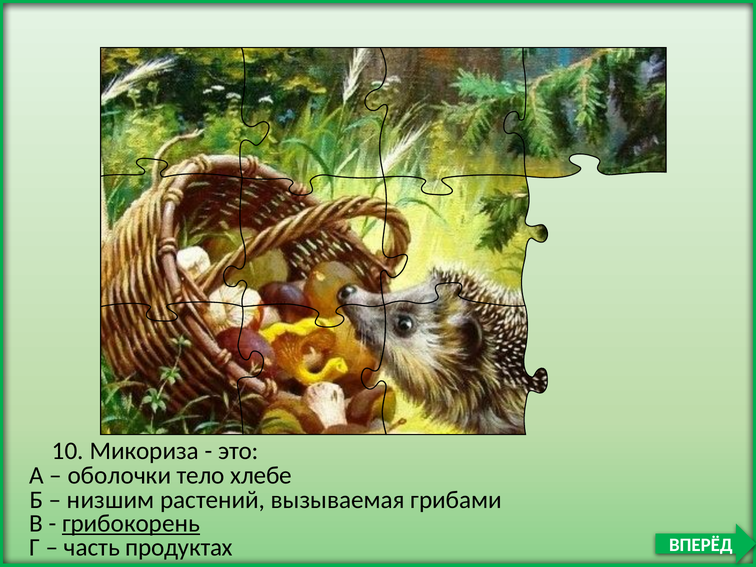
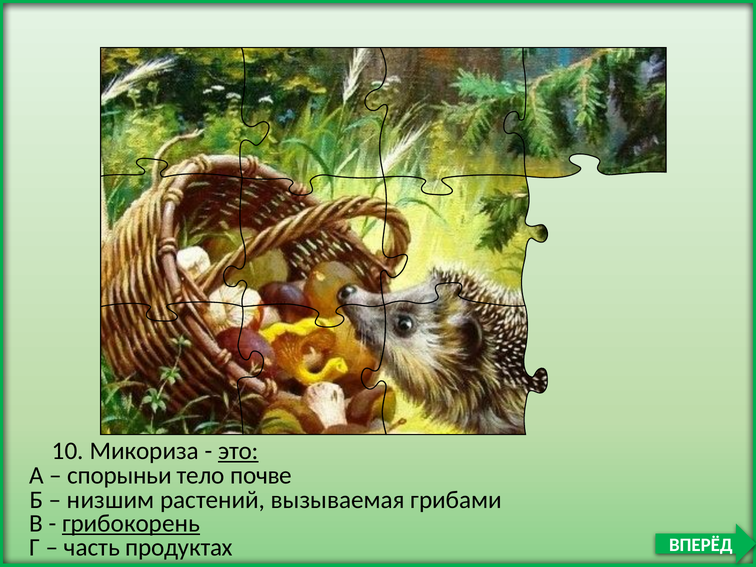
это underline: none -> present (238, 451)
оболочки: оболочки -> спорыньи (120, 475)
хлебе: хлебе -> почве (261, 475)
